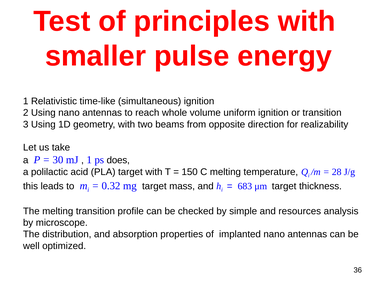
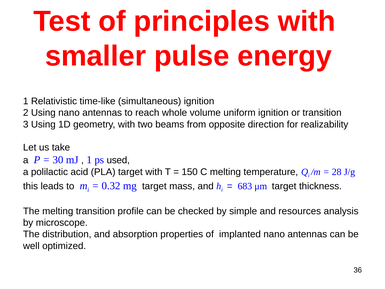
does: does -> used (118, 160)
